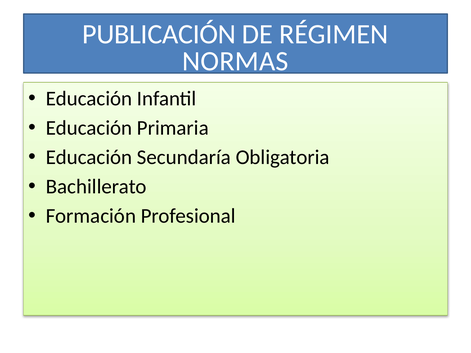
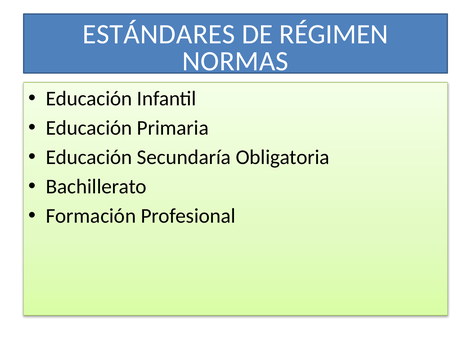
PUBLICACIÓN: PUBLICACIÓN -> ESTÁNDARES (159, 34)
